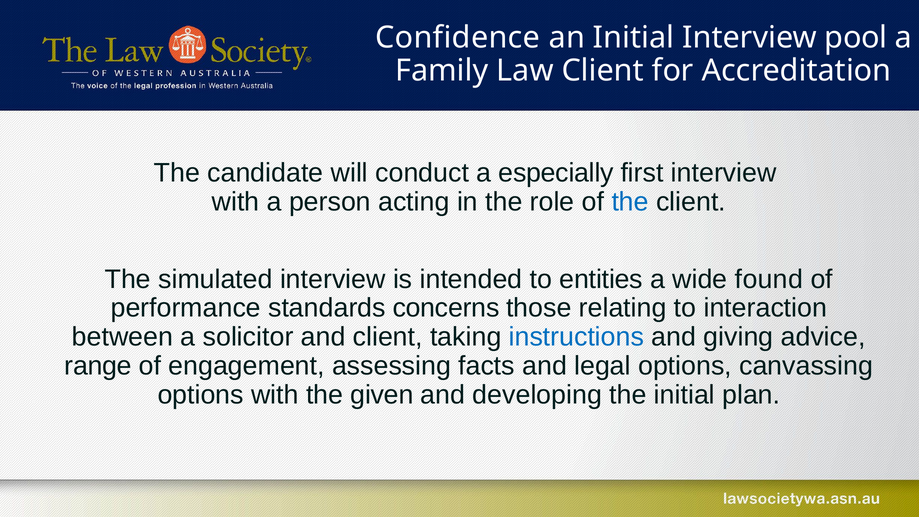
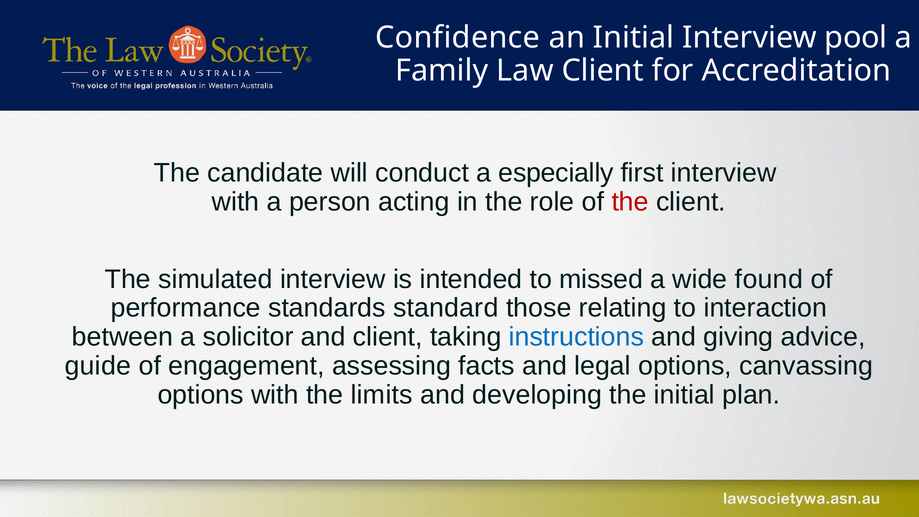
the colour: blue -> red (630, 202)
entities: entities -> missed (601, 279)
concerns: concerns -> standard (446, 308)
range: range -> guide (98, 366)
given: given -> limits (382, 395)
